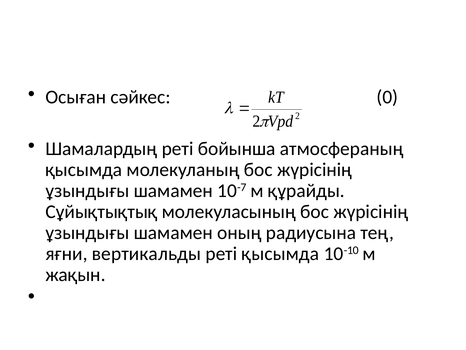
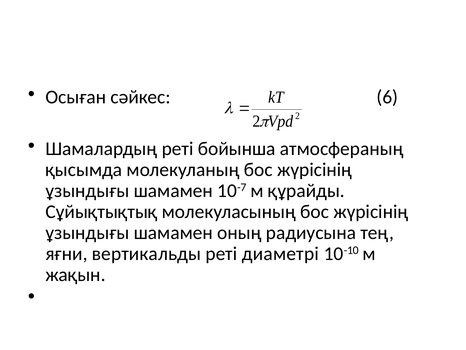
0: 0 -> 6 (387, 97)
реті қысымда: қысымда -> диаметрі (280, 253)
